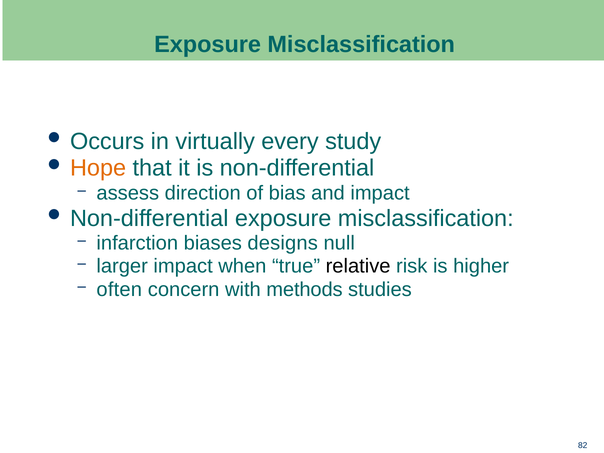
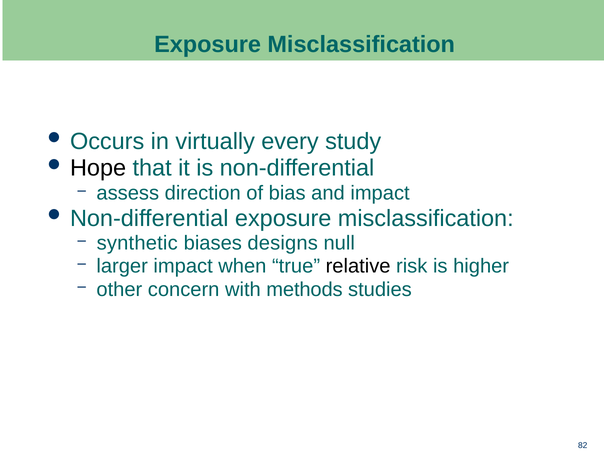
Hope colour: orange -> black (98, 168)
infarction: infarction -> synthetic (137, 243)
often: often -> other (119, 289)
